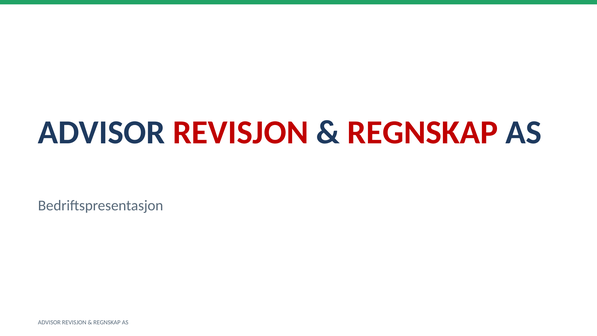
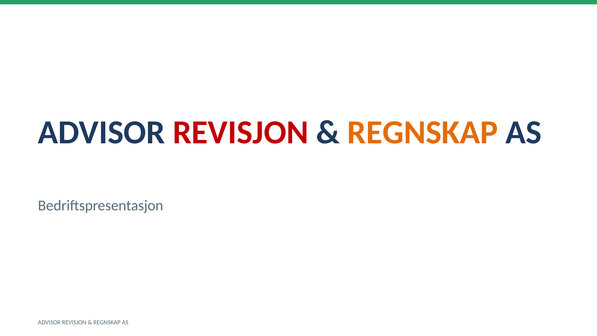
REGNSKAP colour: red -> orange (423, 132)
